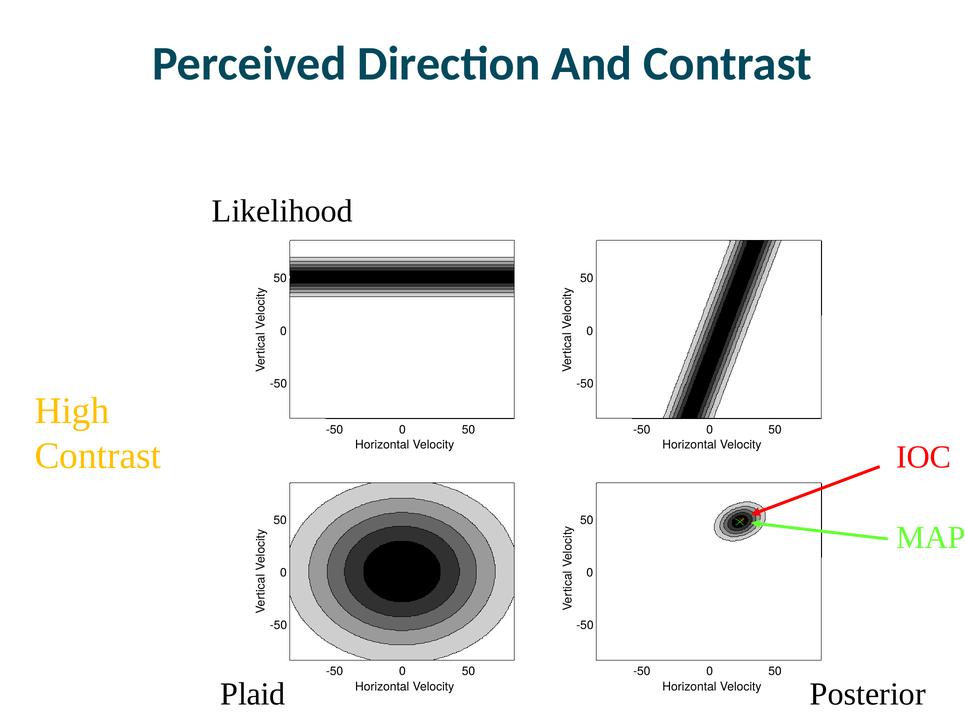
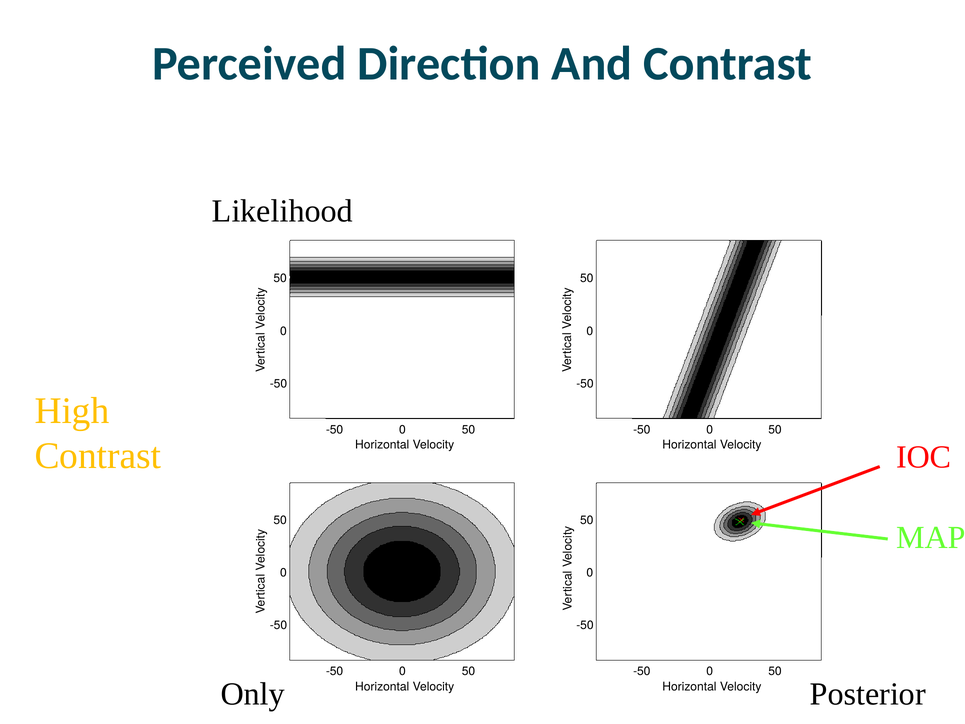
Plaid: Plaid -> Only (253, 694)
